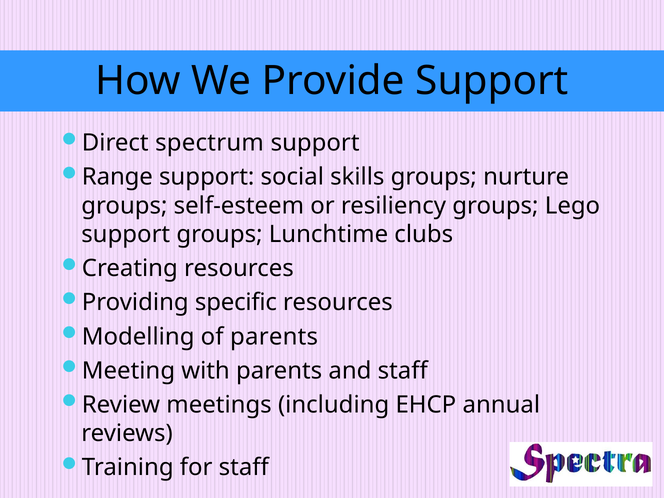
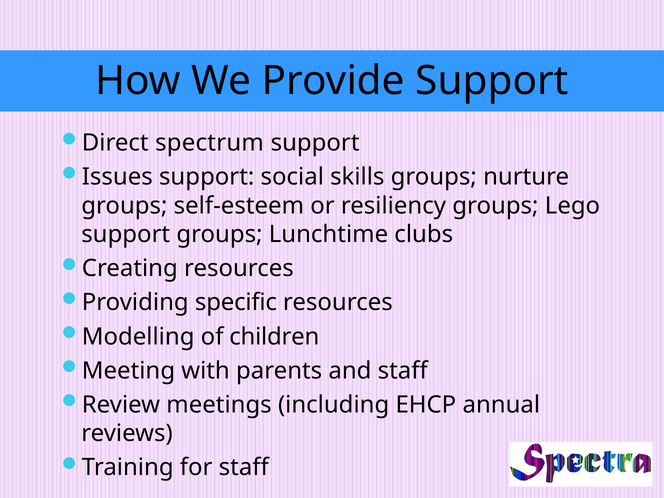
Range: Range -> Issues (117, 177)
of parents: parents -> children (274, 337)
